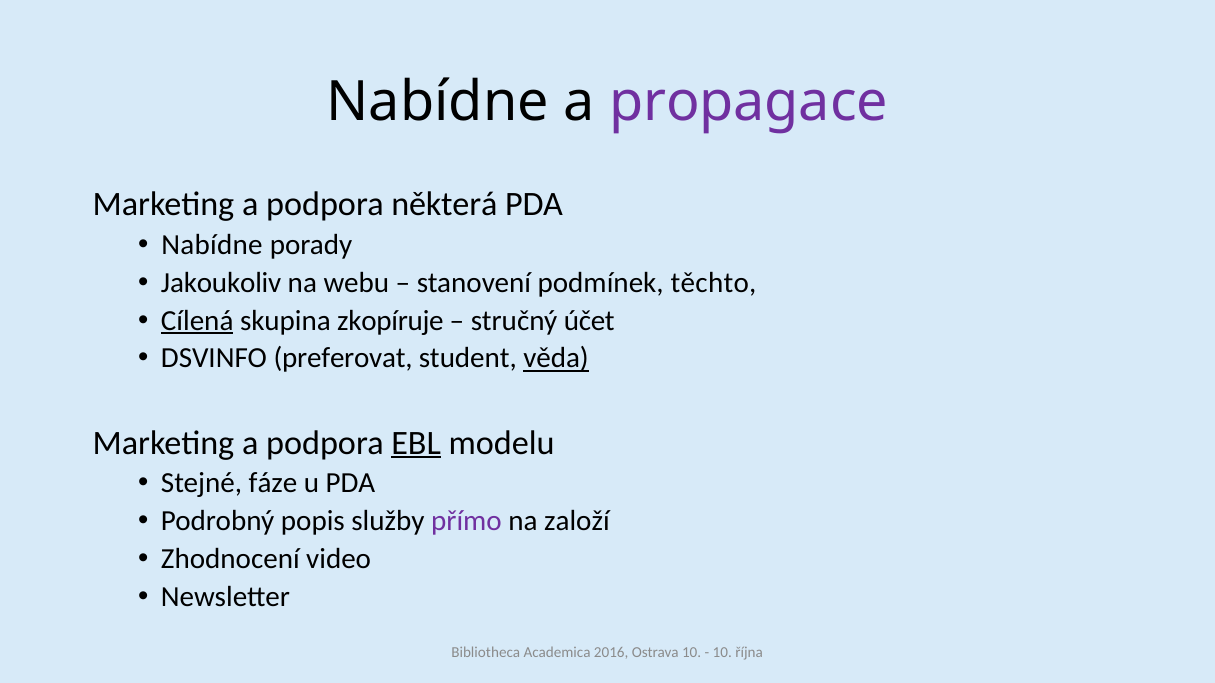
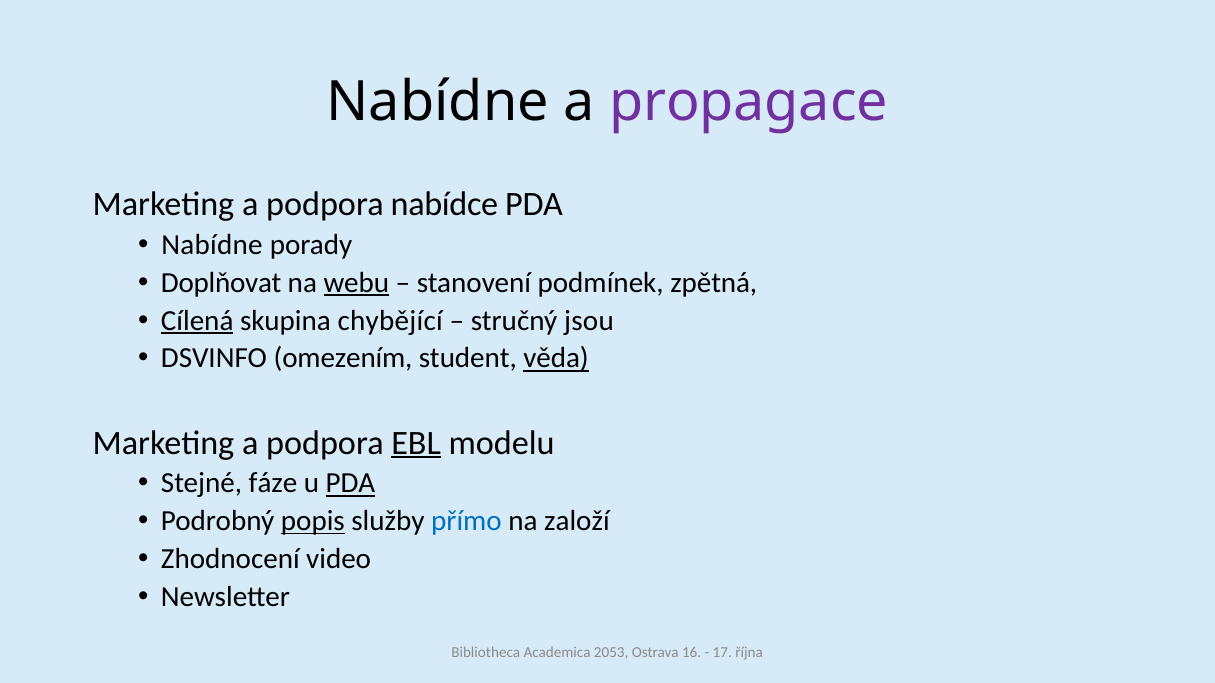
některá: některá -> nabídce (444, 205)
Jakoukoliv: Jakoukoliv -> Doplňovat (221, 283)
webu underline: none -> present (356, 283)
těchto: těchto -> zpětná (714, 283)
zkopíruje: zkopíruje -> chybějící (390, 321)
účet: účet -> jsou (589, 321)
preferovat: preferovat -> omezením (343, 359)
PDA underline: none -> present (350, 484)
popis underline: none -> present (313, 521)
přímo colour: purple -> blue (466, 521)
2016: 2016 -> 2053 (611, 653)
Ostrava 10: 10 -> 16 (692, 653)
10: 10 -> 17 (722, 653)
